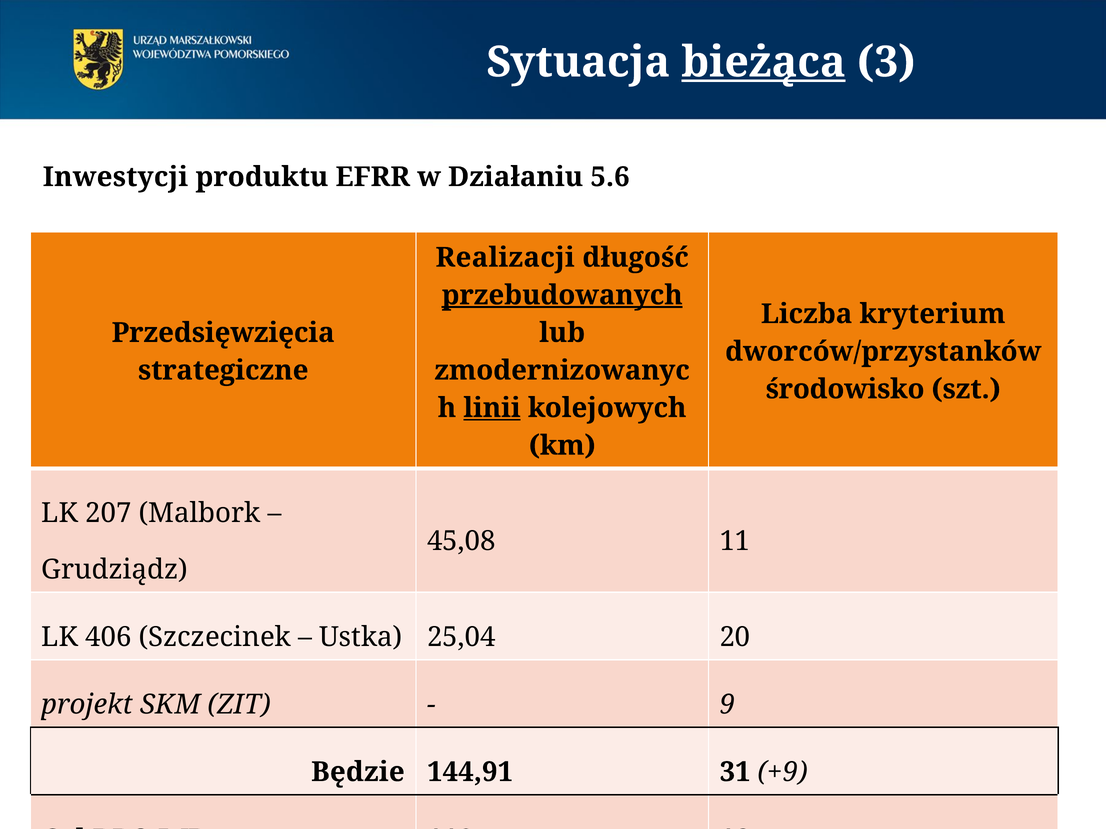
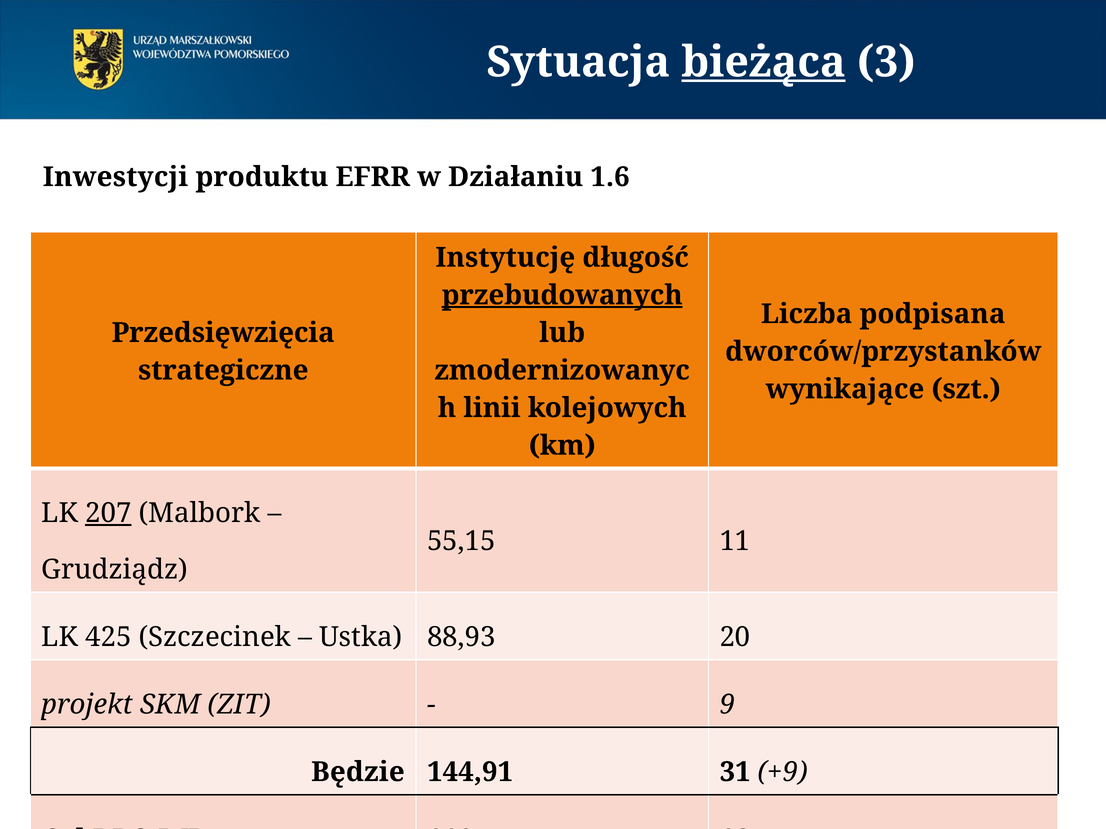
5.6: 5.6 -> 1.6 (610, 177)
Realizacji: Realizacji -> Instytucję (505, 258)
kryterium: kryterium -> podpisana (933, 314)
środowisko: środowisko -> wynikające (845, 389)
linii underline: present -> none (492, 408)
207 underline: none -> present (108, 513)
45,08: 45,08 -> 55,15 (461, 542)
406: 406 -> 425 (108, 637)
25,04: 25,04 -> 88,93 (461, 637)
